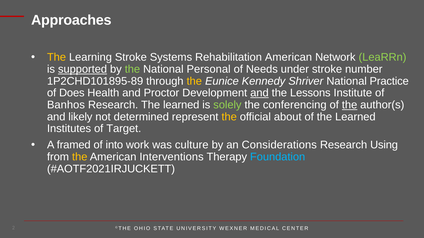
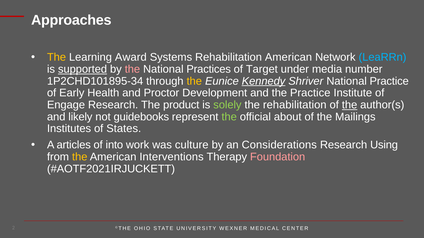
Learning Stroke: Stroke -> Award (131, 57)
LeaRRn colour: light green -> light blue (383, 57)
the colour: light green -> pink (132, 69)
Personal: Personal -> Practices (209, 69)
Needs: Needs -> Target (262, 69)
under stroke: stroke -> media (327, 69)
1P2CHD101895-89: 1P2CHD101895-89 -> 1P2CHD101895-34 (95, 81)
Kennedy underline: none -> present (264, 81)
Does: Does -> Early (72, 93)
and underline: present -> none (259, 93)
the Lessons: Lessons -> Practice (310, 93)
Banhos: Banhos -> Engage (66, 105)
Research The learned: learned -> product (181, 105)
the conferencing: conferencing -> rehabilitation (295, 105)
determined: determined -> guidebooks (141, 117)
the colour: yellow -> light green (229, 117)
of the Learned: Learned -> Mailings (355, 117)
Target: Target -> States (124, 129)
framed: framed -> articles (74, 145)
Foundation colour: light blue -> pink (278, 157)
